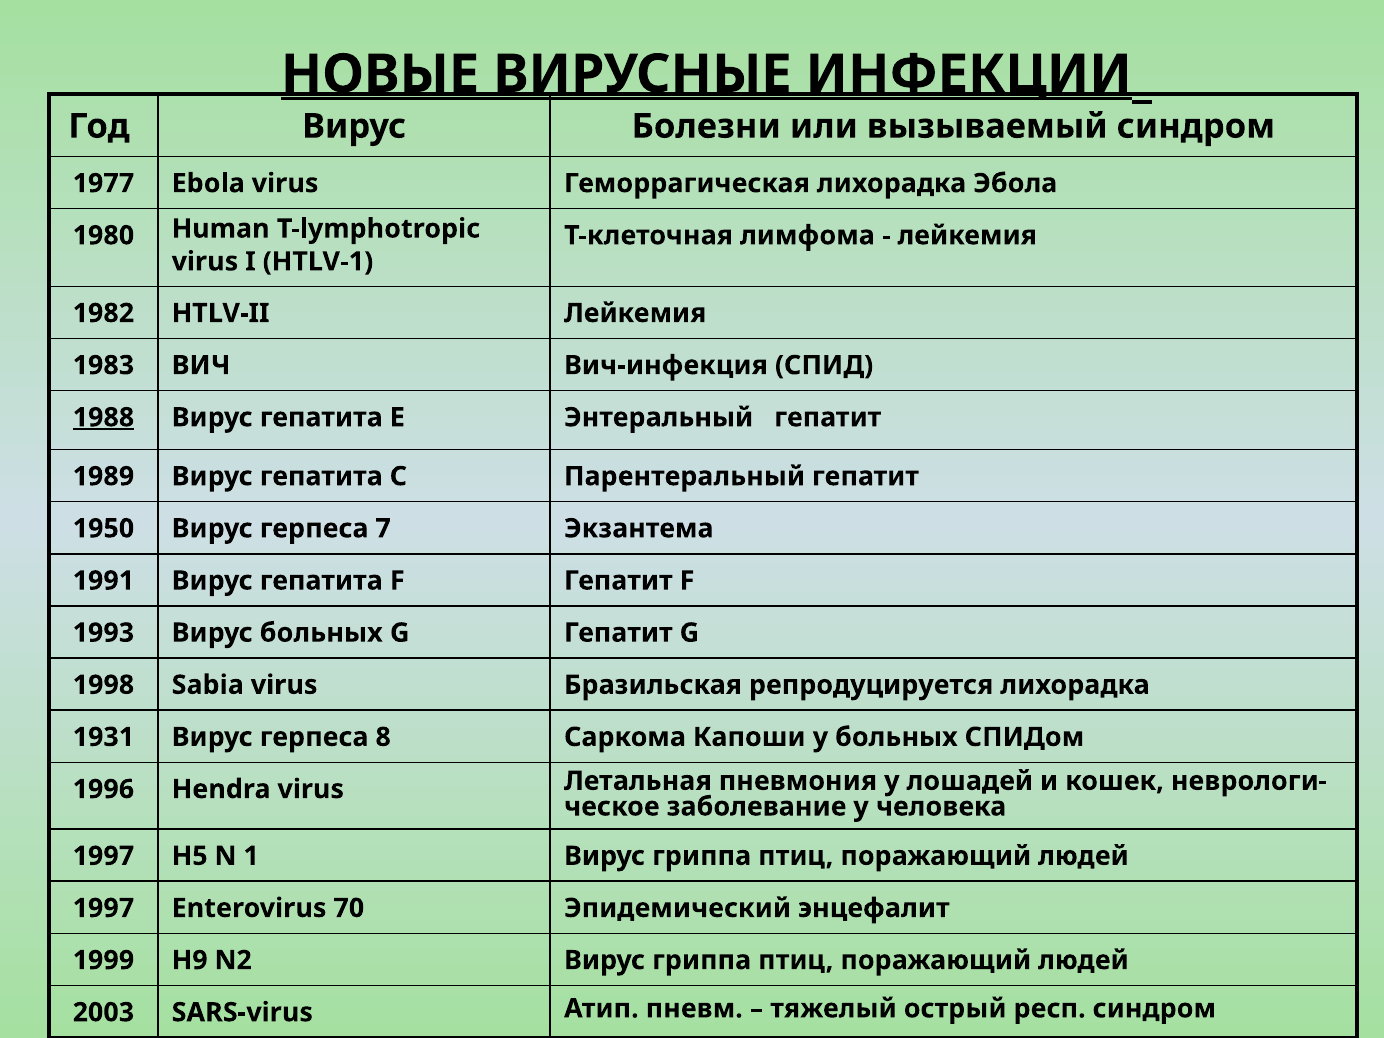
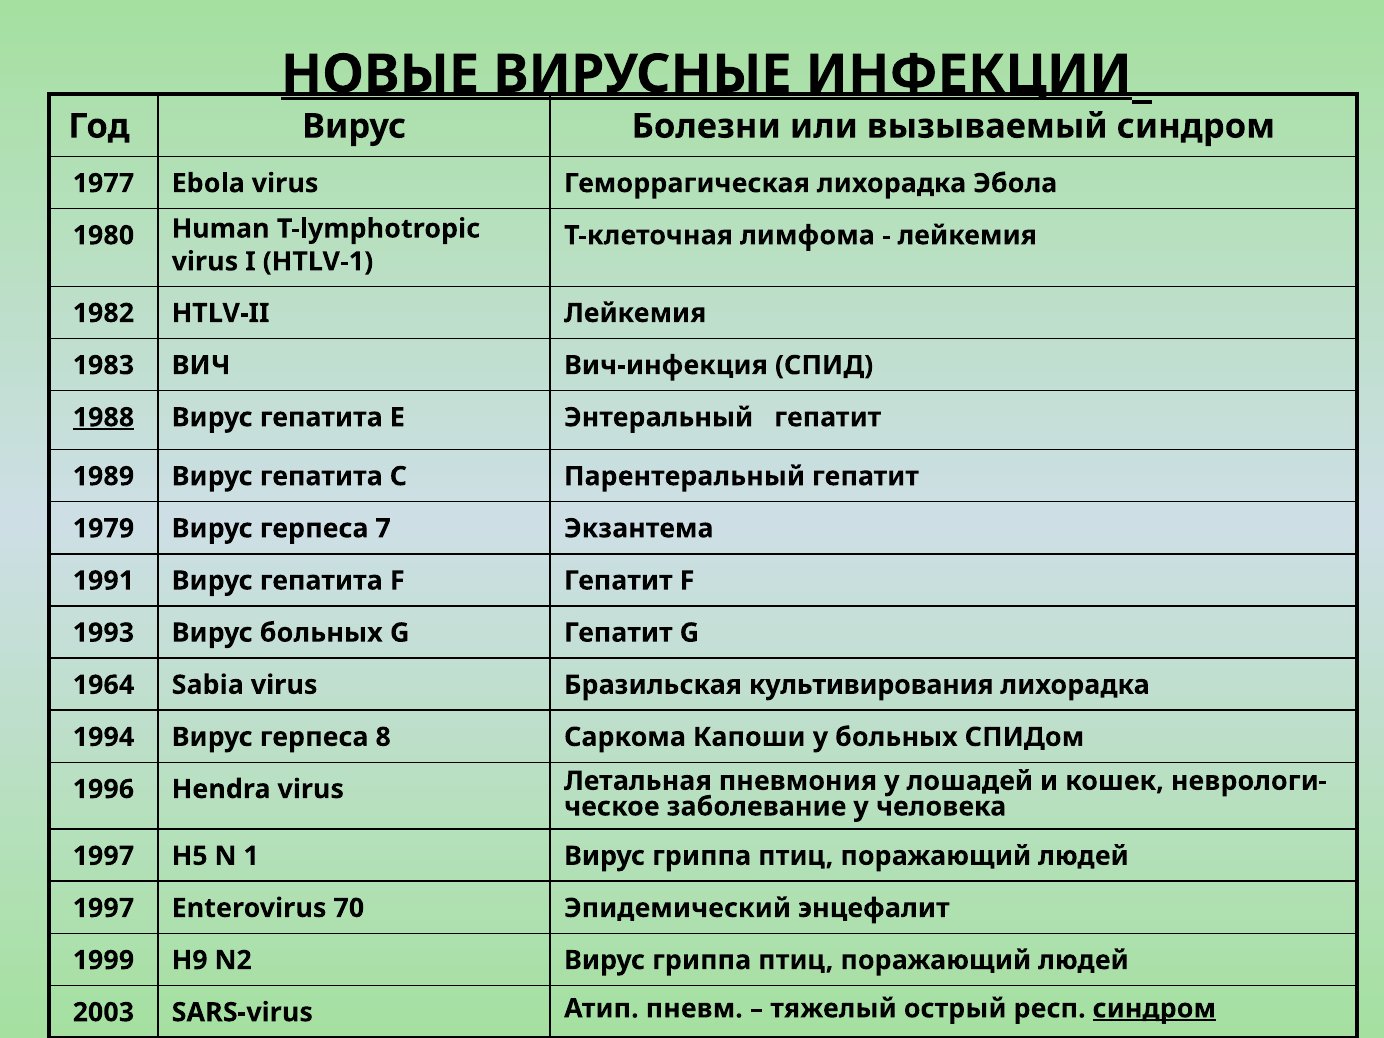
1950: 1950 -> 1979 (103, 529)
1998: 1998 -> 1964 (103, 685)
репродуцируется: репродуцируется -> культивирования (871, 685)
1931: 1931 -> 1994 (103, 737)
синдром underline: none -> present (1154, 1009)
